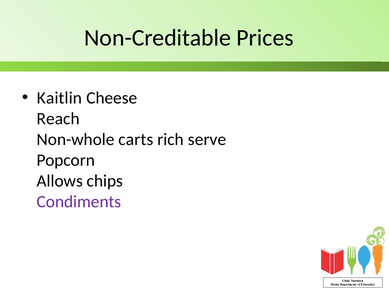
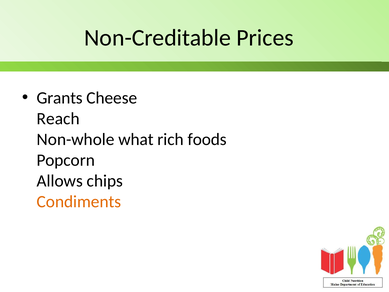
Kaitlin: Kaitlin -> Grants (60, 98)
carts: carts -> what (136, 139)
serve: serve -> foods (207, 139)
Condiments colour: purple -> orange (79, 202)
